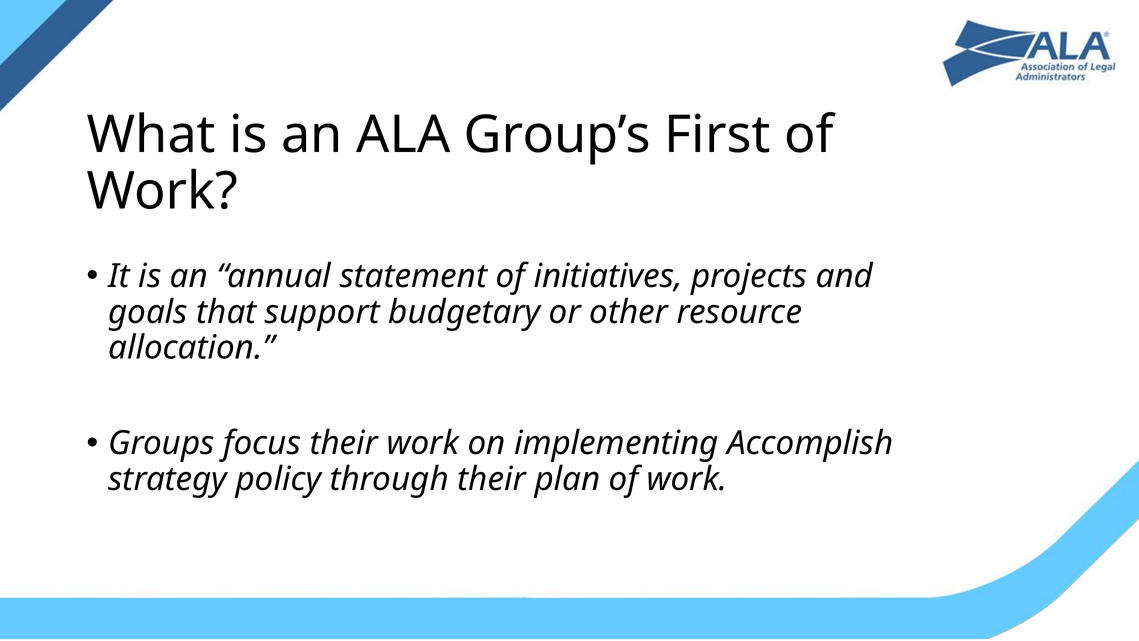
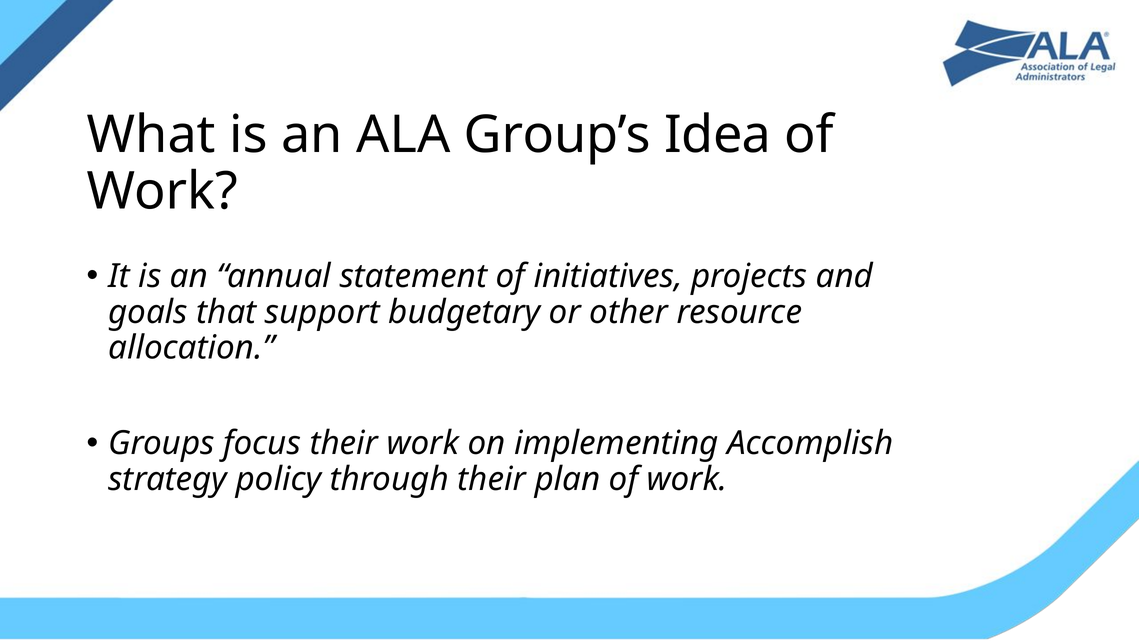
First: First -> Idea (718, 135)
